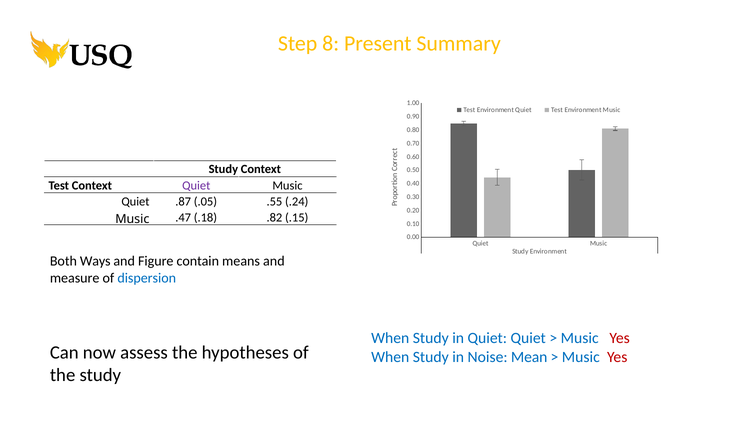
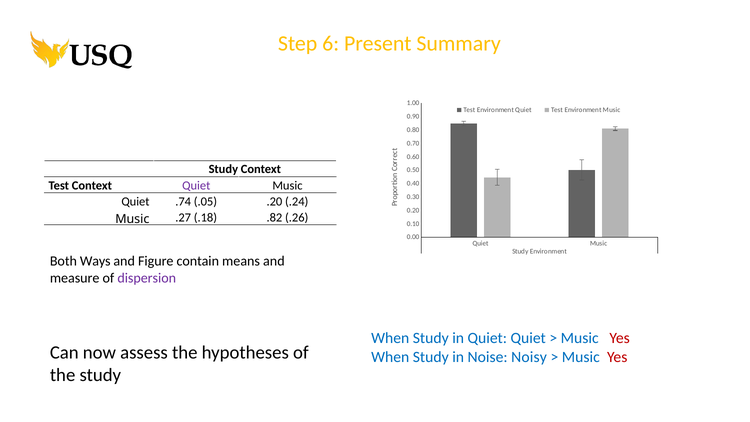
8: 8 -> 6 (331, 43)
.87: .87 -> .74 (183, 201)
.55: .55 -> .20 (274, 201)
.47: .47 -> .27 (183, 217)
.15: .15 -> .26 (297, 217)
dispersion colour: blue -> purple (147, 278)
Mean: Mean -> Noisy (529, 357)
